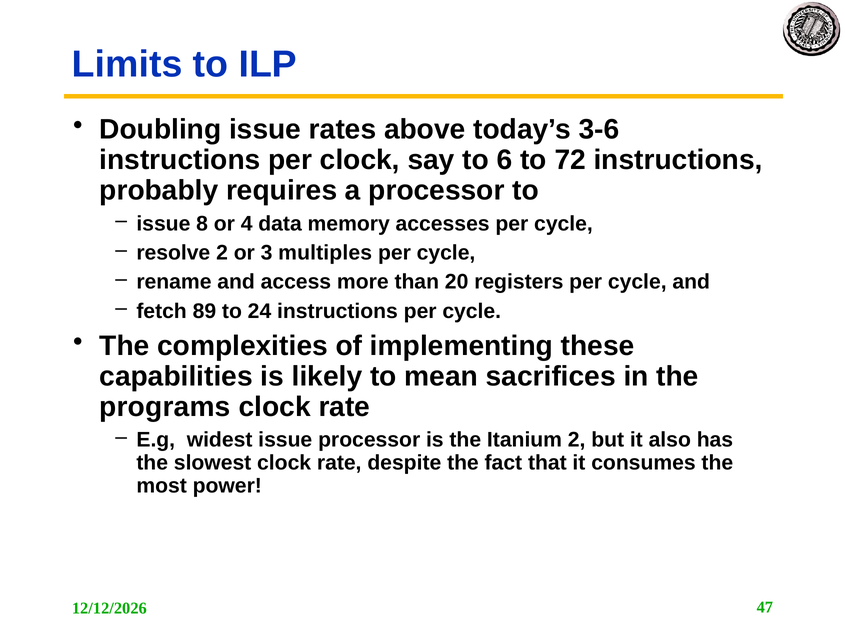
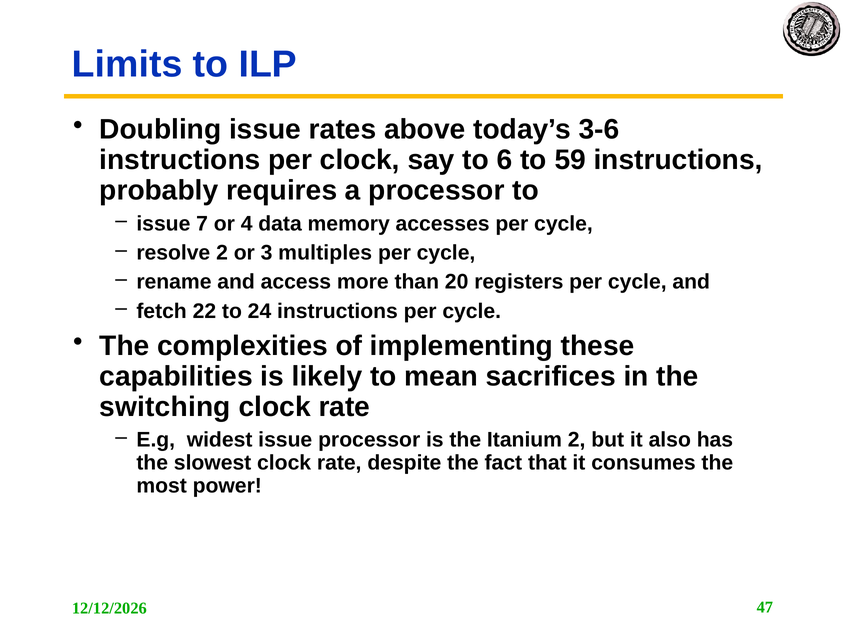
72: 72 -> 59 (570, 160)
8: 8 -> 7 (202, 223)
89: 89 -> 22 (204, 311)
programs: programs -> switching (165, 407)
